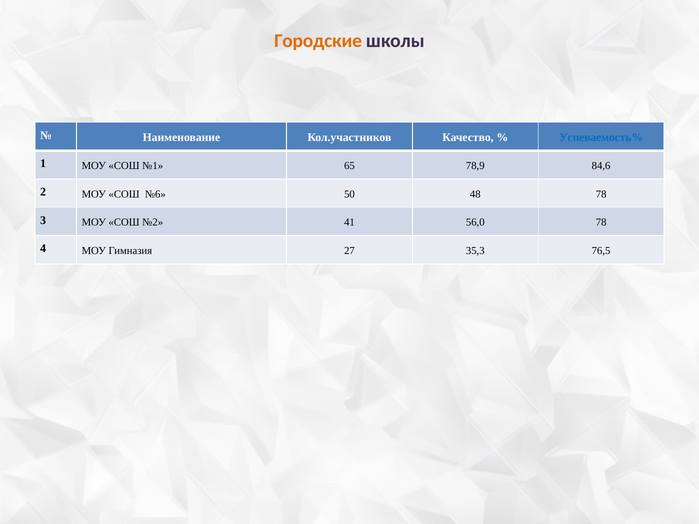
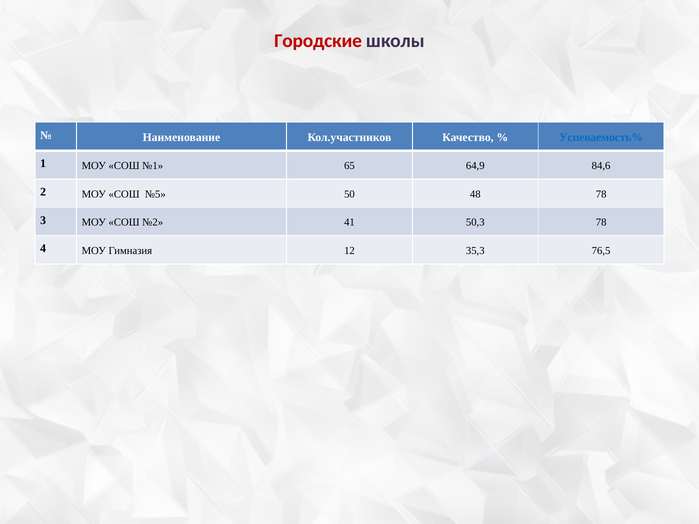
Городские colour: orange -> red (318, 41)
78,9: 78,9 -> 64,9 (475, 166)
№6: №6 -> №5 (155, 194)
56,0: 56,0 -> 50,3 (475, 222)
27: 27 -> 12 (349, 251)
